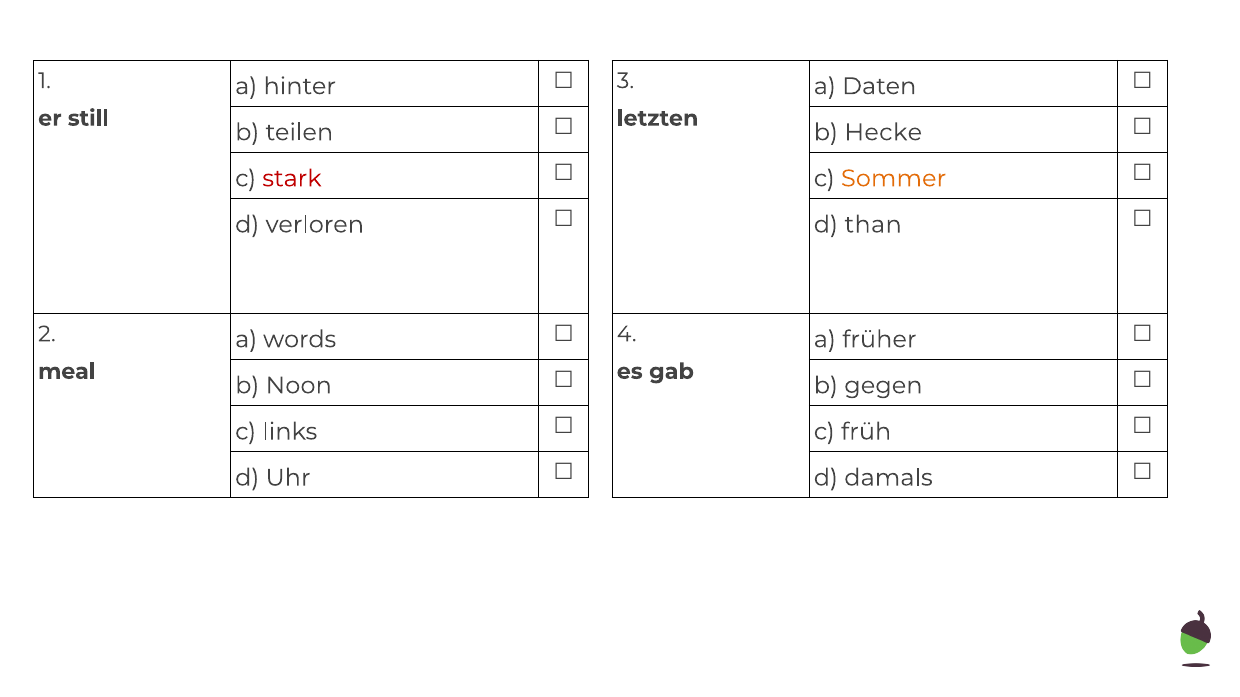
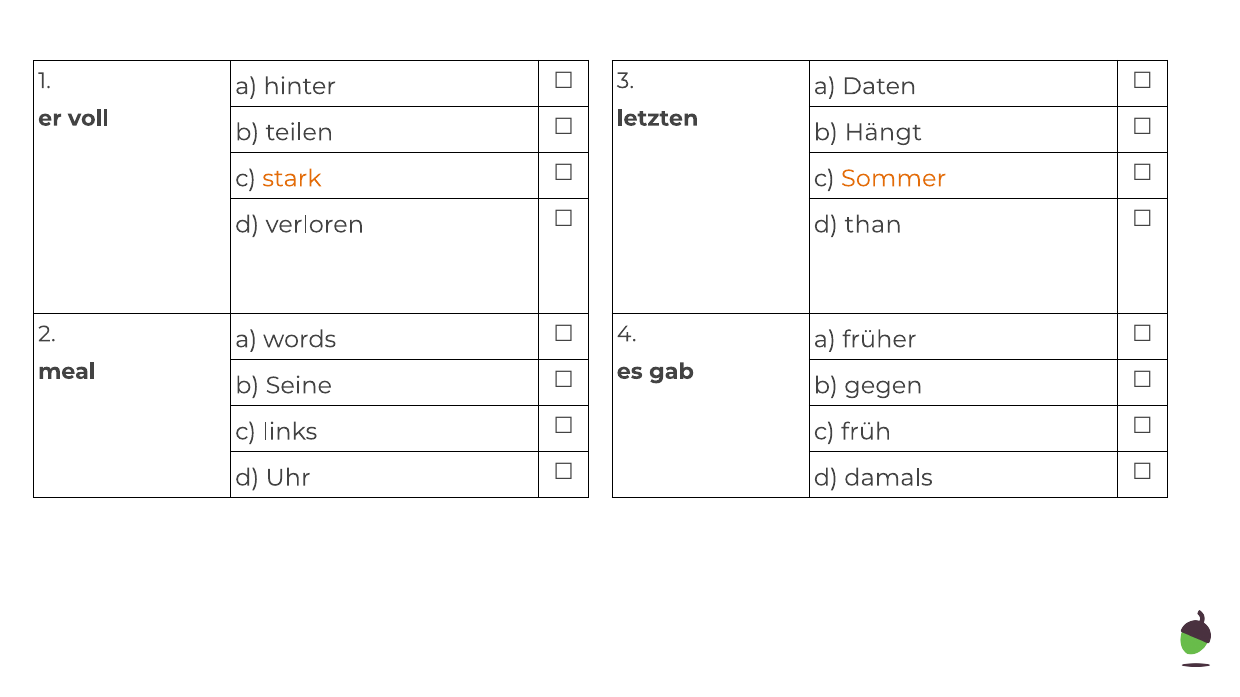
still: still -> voll (88, 118)
Hecke: Hecke -> Hängt (883, 132)
stark colour: red -> orange (292, 179)
Noon: Noon -> Seine (299, 386)
